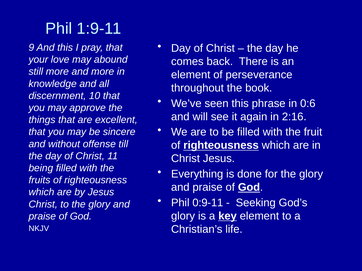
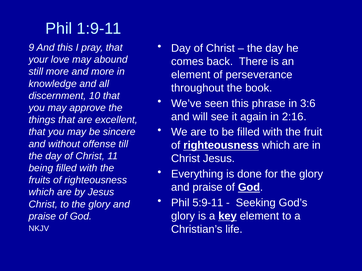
0:6: 0:6 -> 3:6 (308, 104)
0:9-11: 0:9-11 -> 5:9-11 (208, 203)
